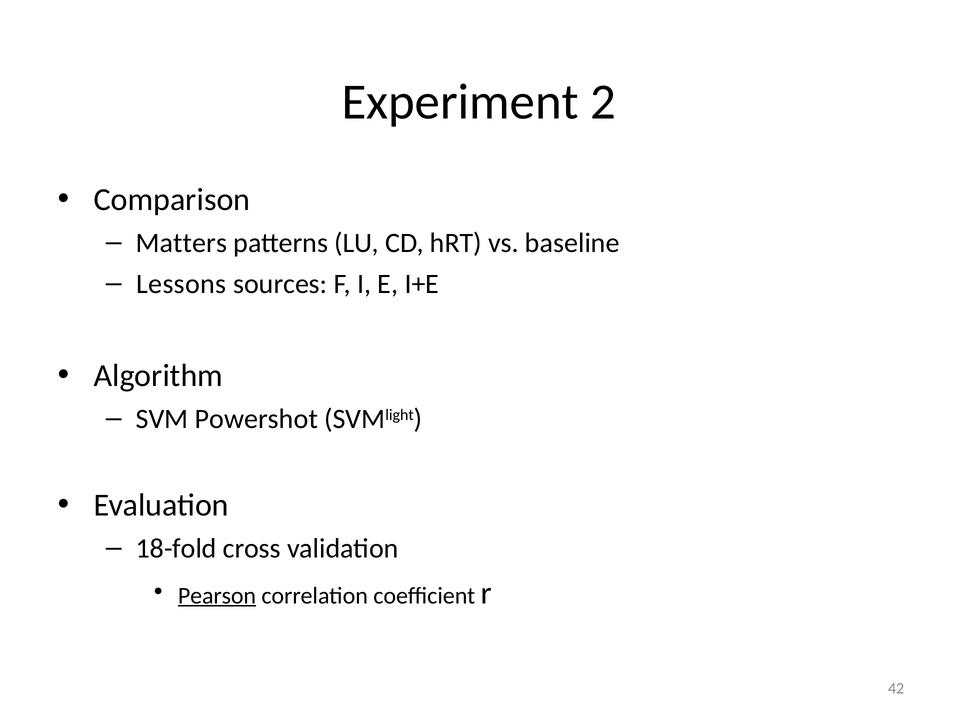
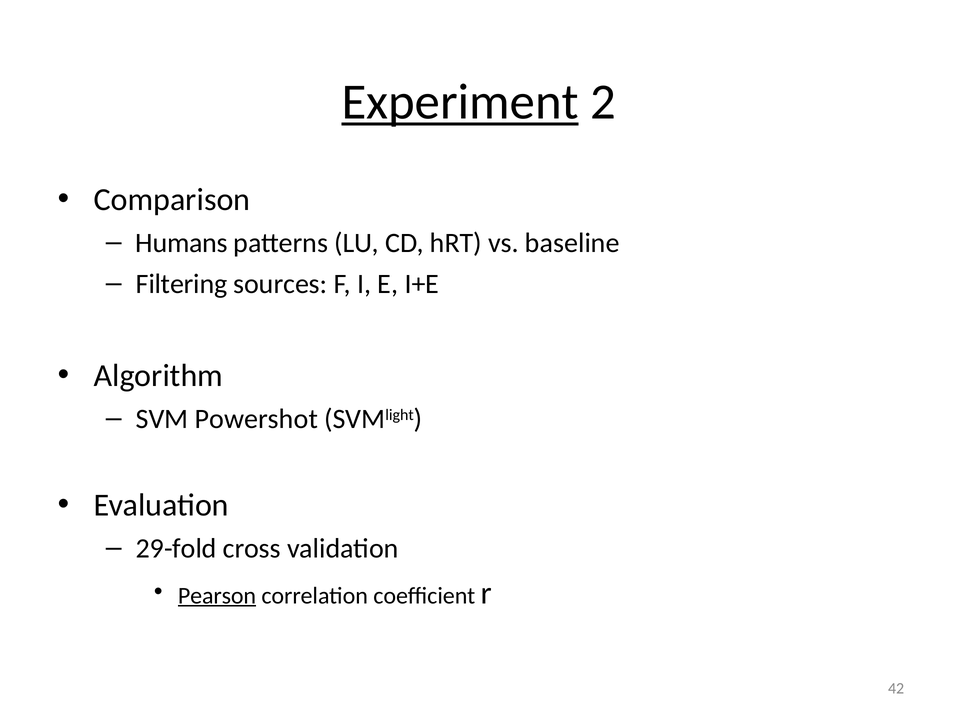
Experiment underline: none -> present (460, 102)
Matters: Matters -> Humans (182, 243)
Lessons: Lessons -> Filtering (182, 284)
18-fold: 18-fold -> 29-fold (176, 549)
